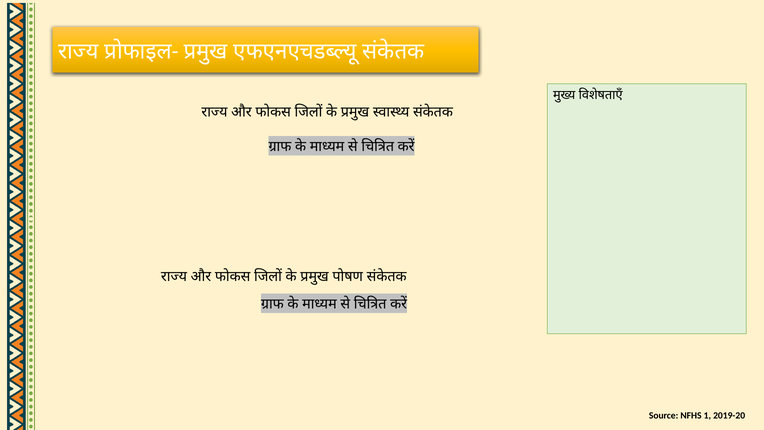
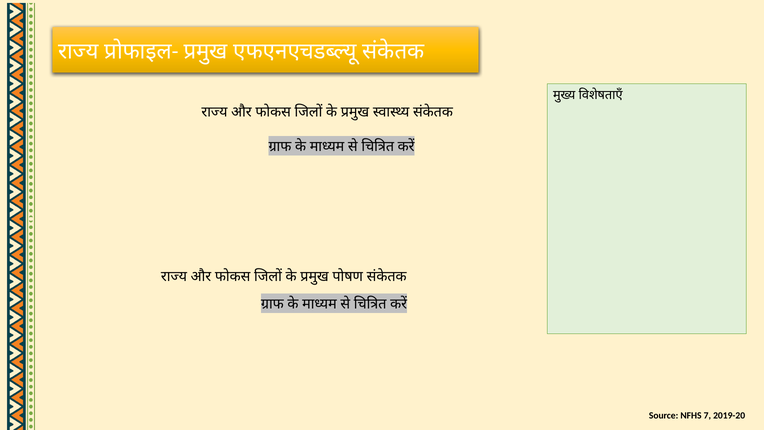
1: 1 -> 7 (707, 416)
